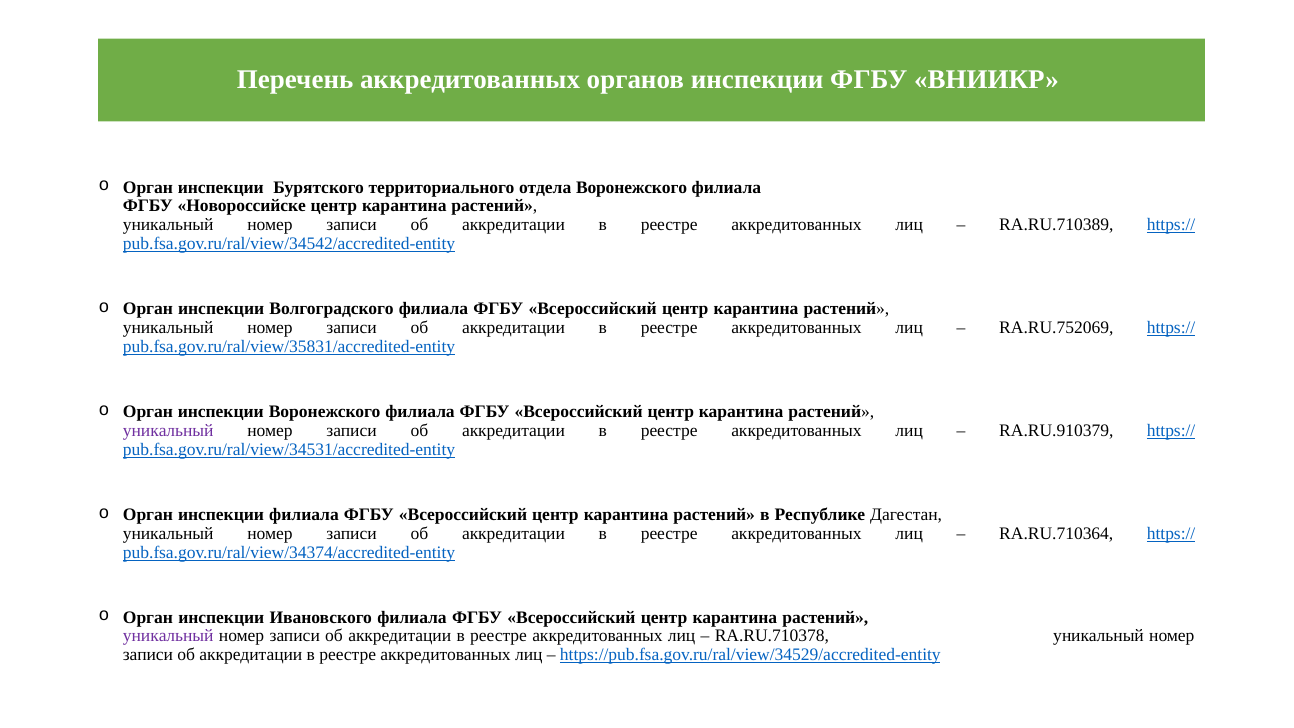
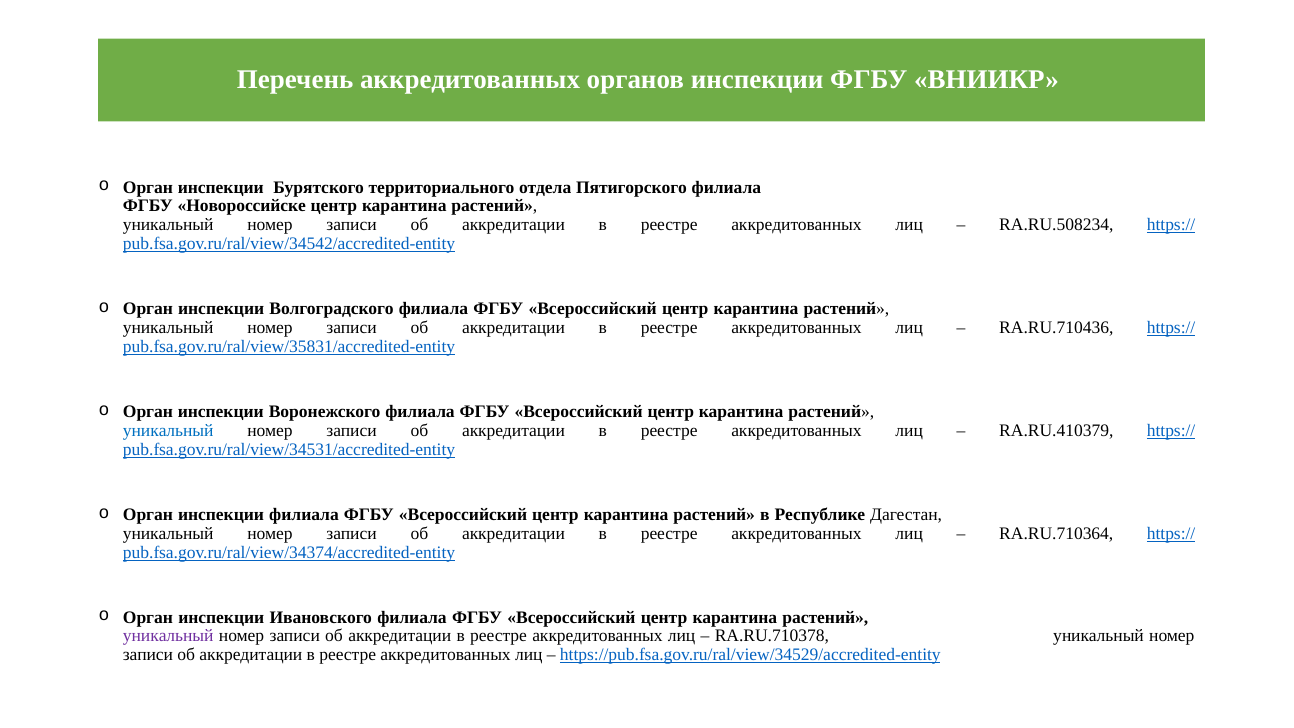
отдела Воронежского: Воронежского -> Пятигорского (632, 187)
RA.RU.710389: RA.RU.710389 -> RA.RU.508234 (1056, 225)
RA.RU.752069: RA.RU.752069 -> RA.RU.710436 (1056, 328)
уникальный colour: purple -> blue (168, 431)
RA.RU.910379: RA.RU.910379 -> RA.RU.410379 (1056, 431)
